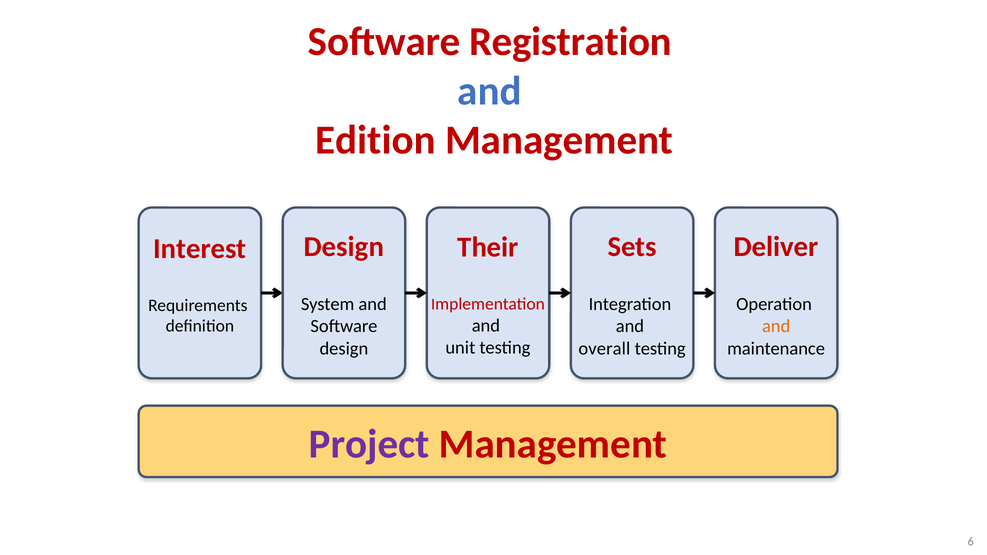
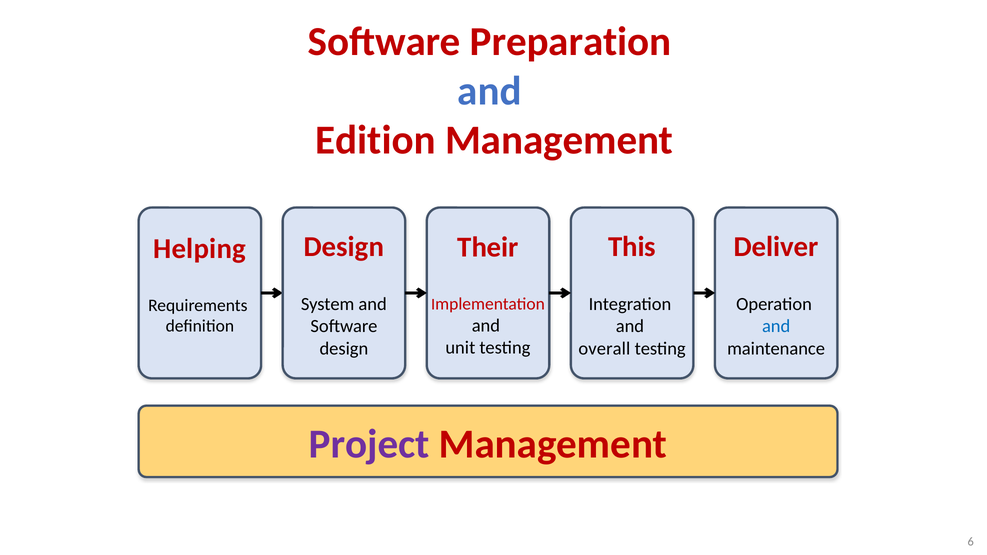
Registration: Registration -> Preparation (571, 42)
Sets: Sets -> This (632, 247)
Interest: Interest -> Helping (200, 249)
and colour: orange -> blue (776, 326)
